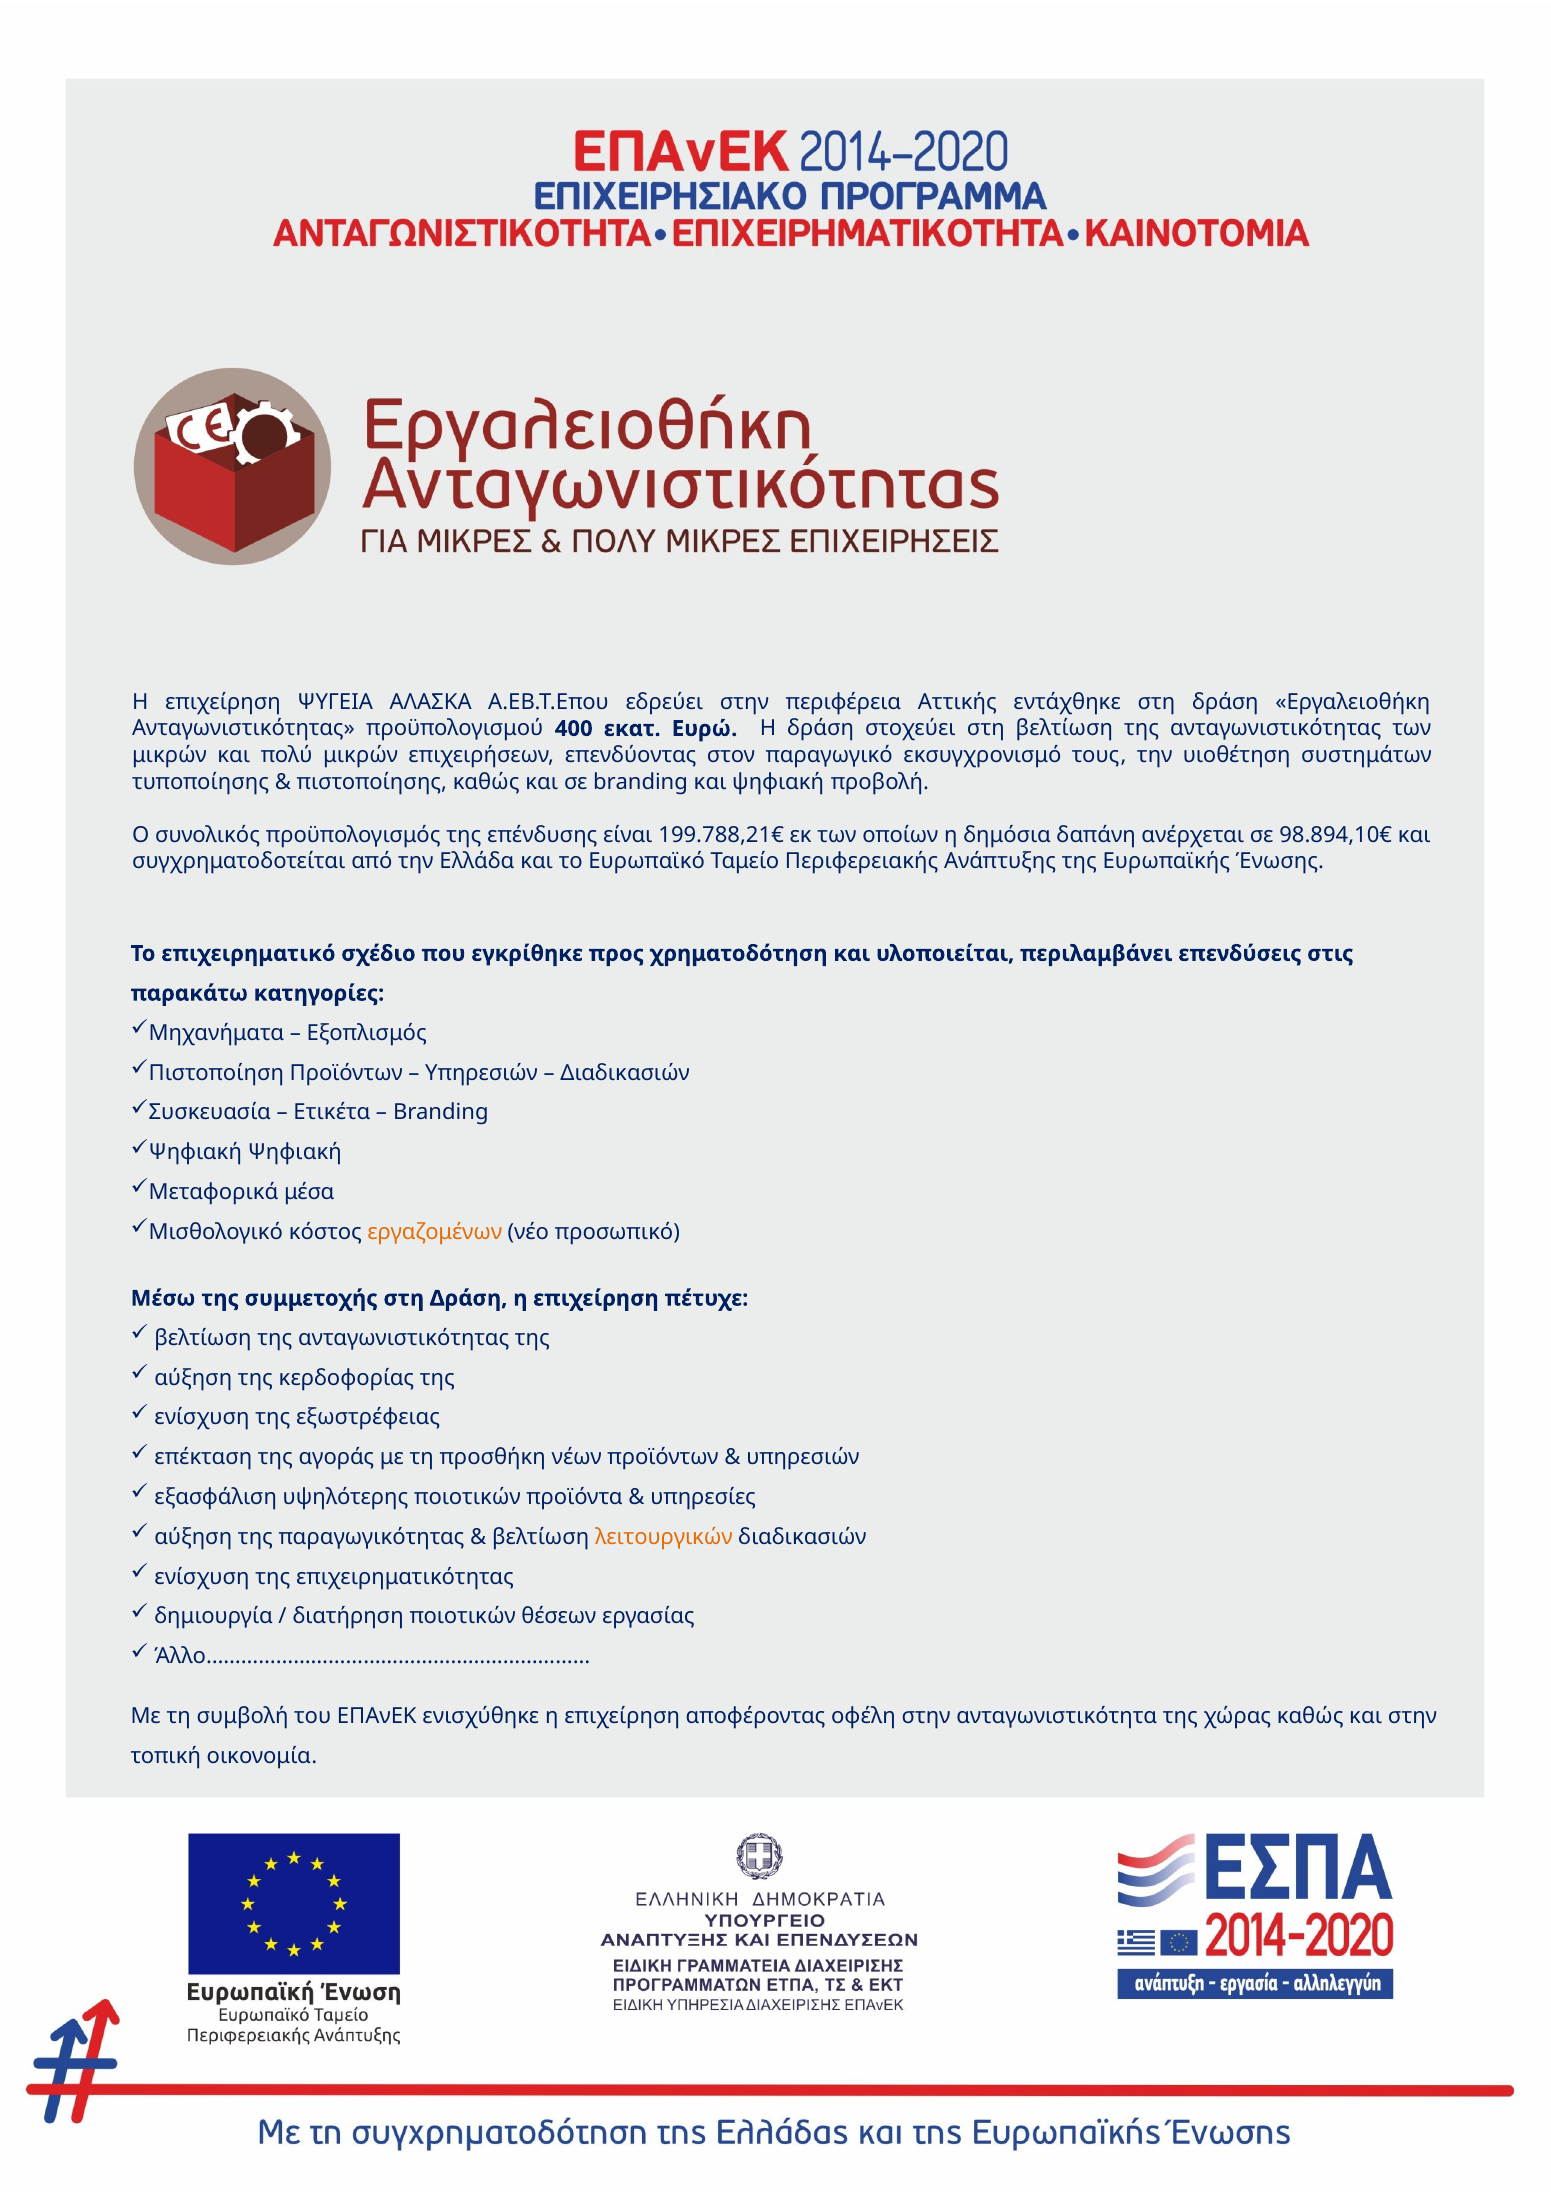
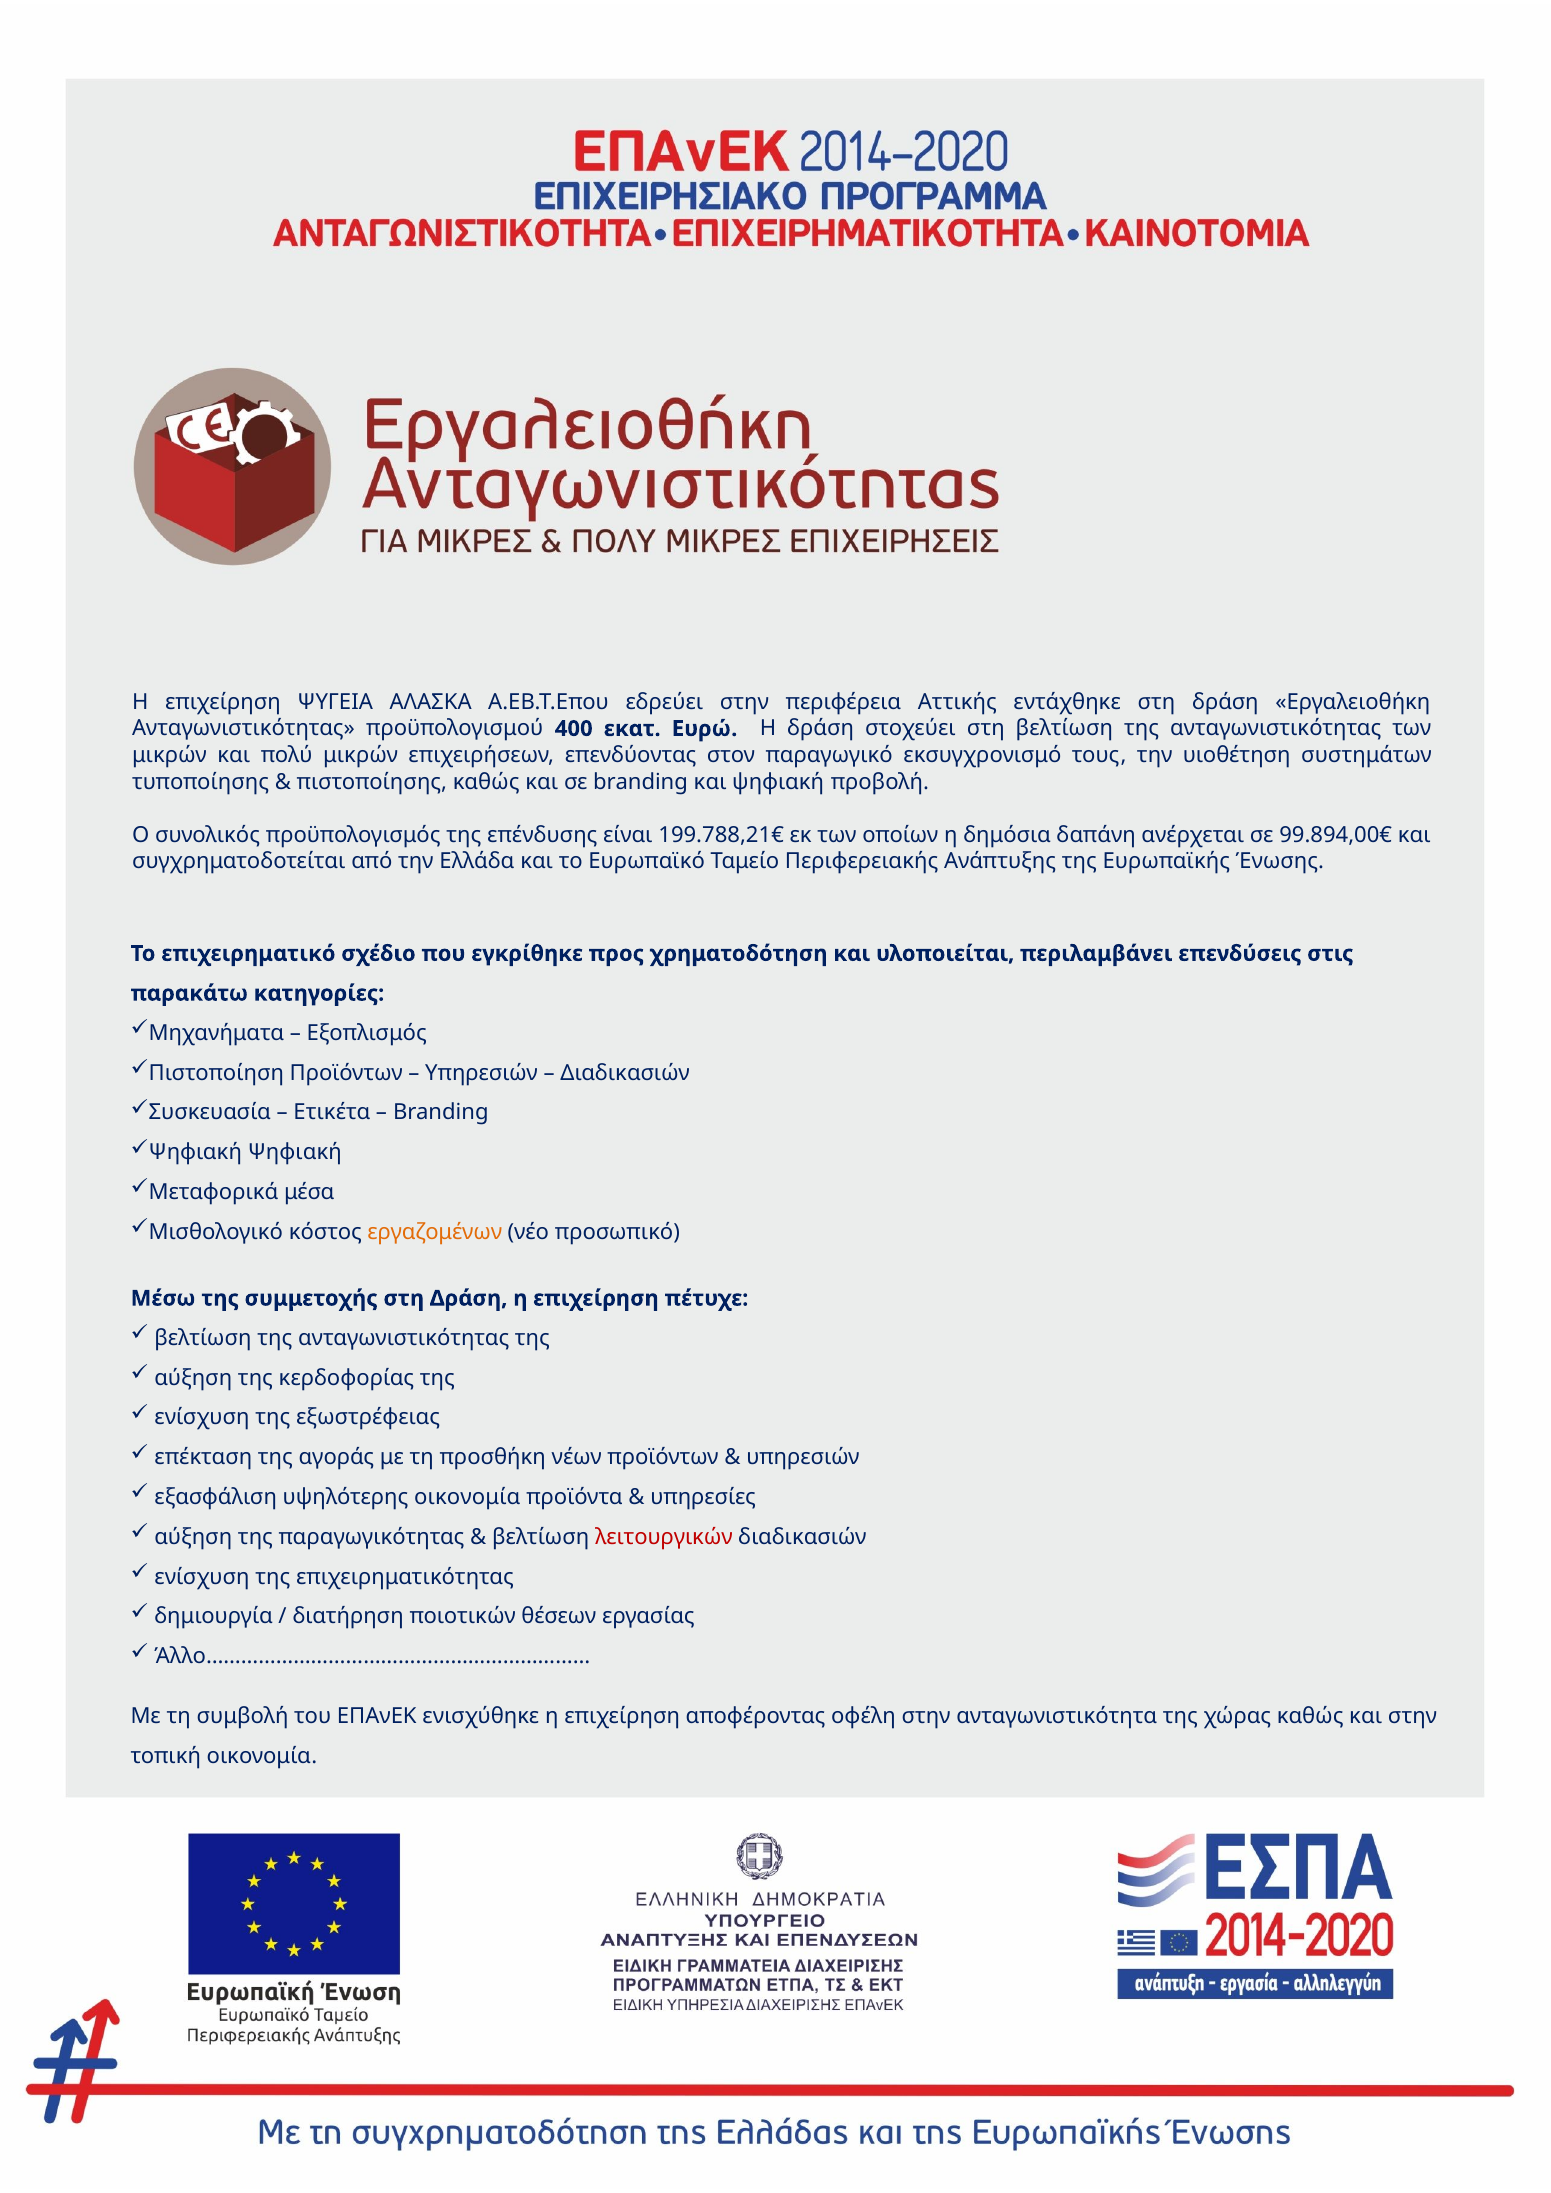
98.894,10€: 98.894,10€ -> 99.894,00€ (1336, 835)
υψηλότερης ποιοτικών: ποιοτικών -> οικονομία (467, 1498)
λειτουργικών colour: orange -> red (664, 1537)
